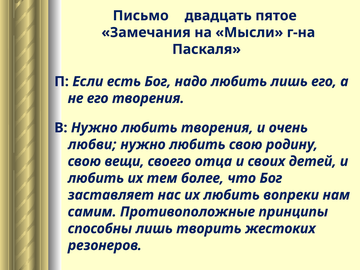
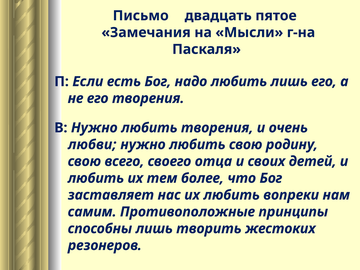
вещи: вещи -> всего (124, 161)
